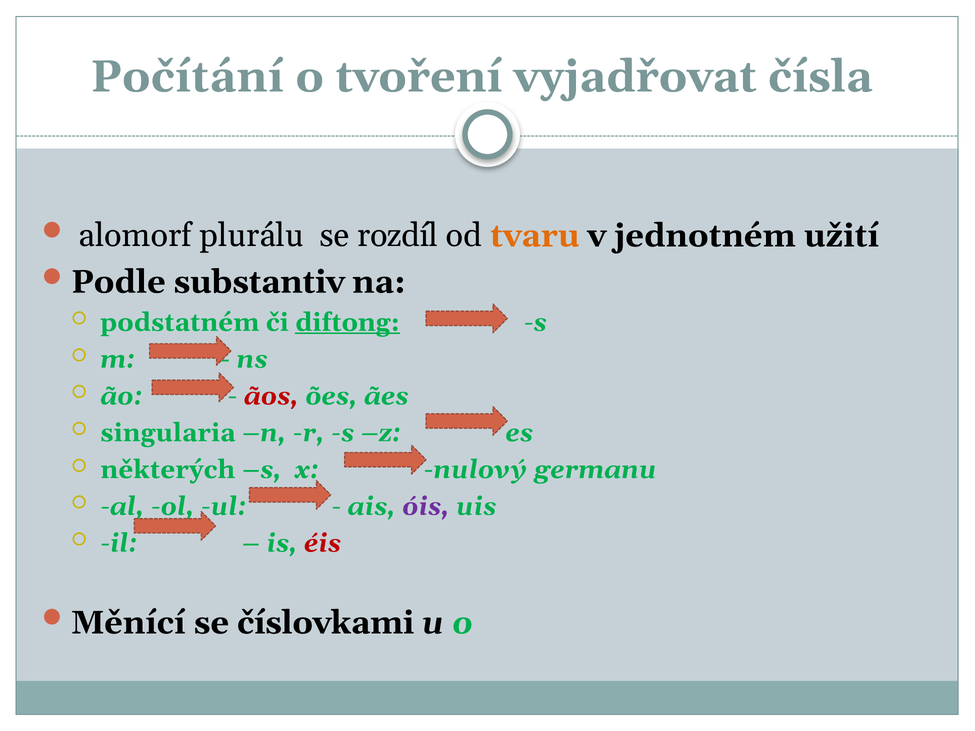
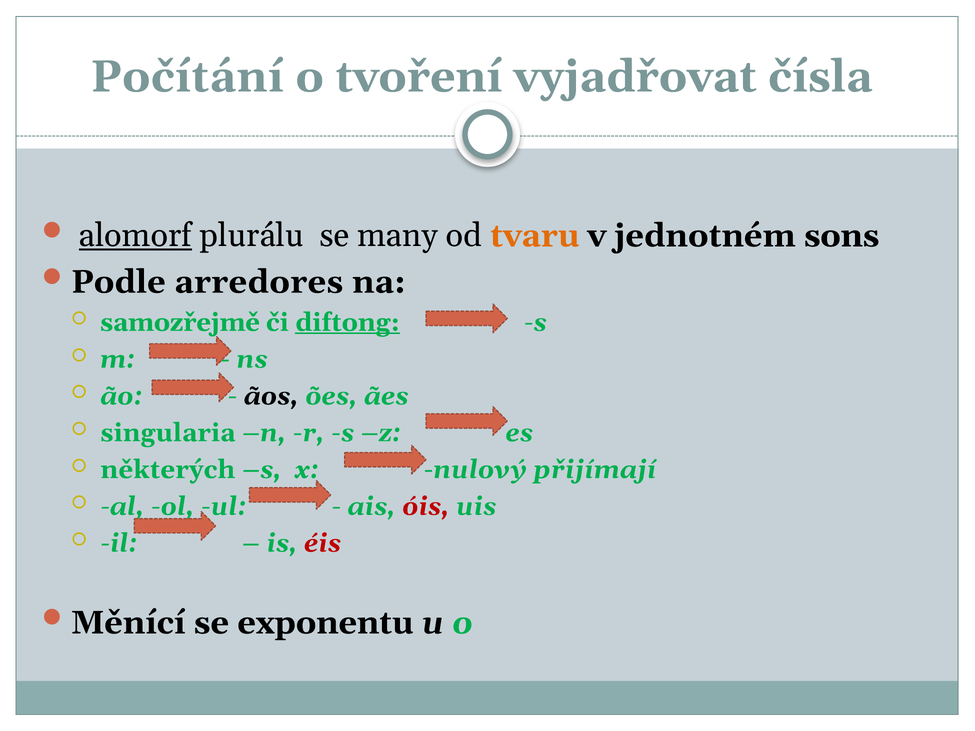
alomorf underline: none -> present (135, 236)
rozdíl: rozdíl -> many (398, 236)
užití: užití -> sons (842, 236)
substantiv: substantiv -> arredores (259, 282)
podstatném: podstatném -> samozřejmě (180, 322)
ãos colour: red -> black (271, 396)
germanu: germanu -> přijímají (595, 470)
óis colour: purple -> red (426, 507)
číslovkami: číslovkami -> exponentu (326, 623)
